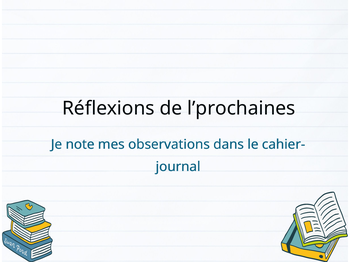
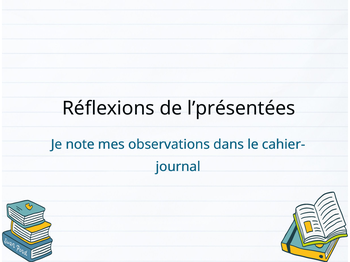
l’prochaines: l’prochaines -> l’présentées (241, 109)
